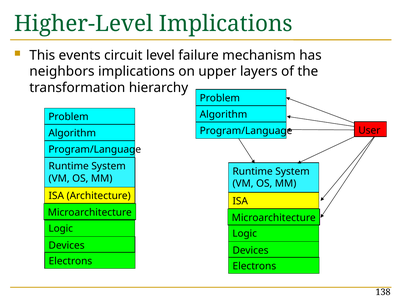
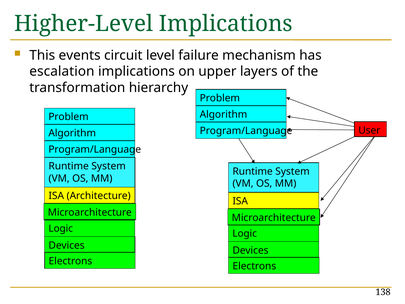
neighbors: neighbors -> escalation (62, 71)
